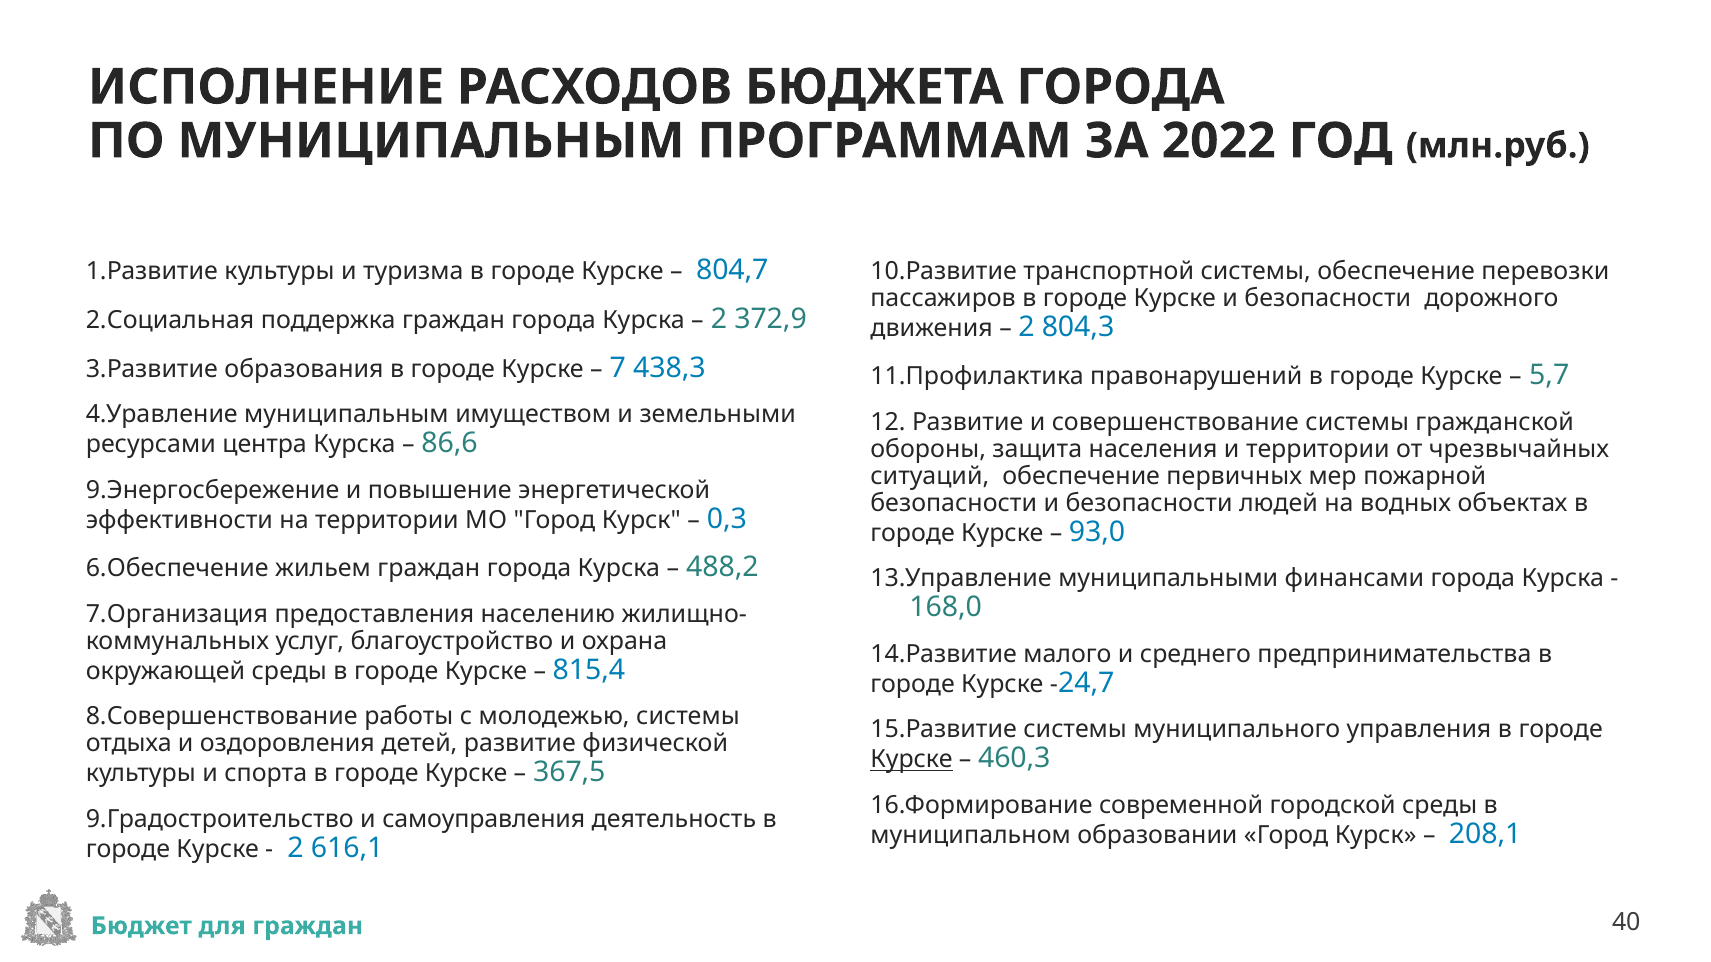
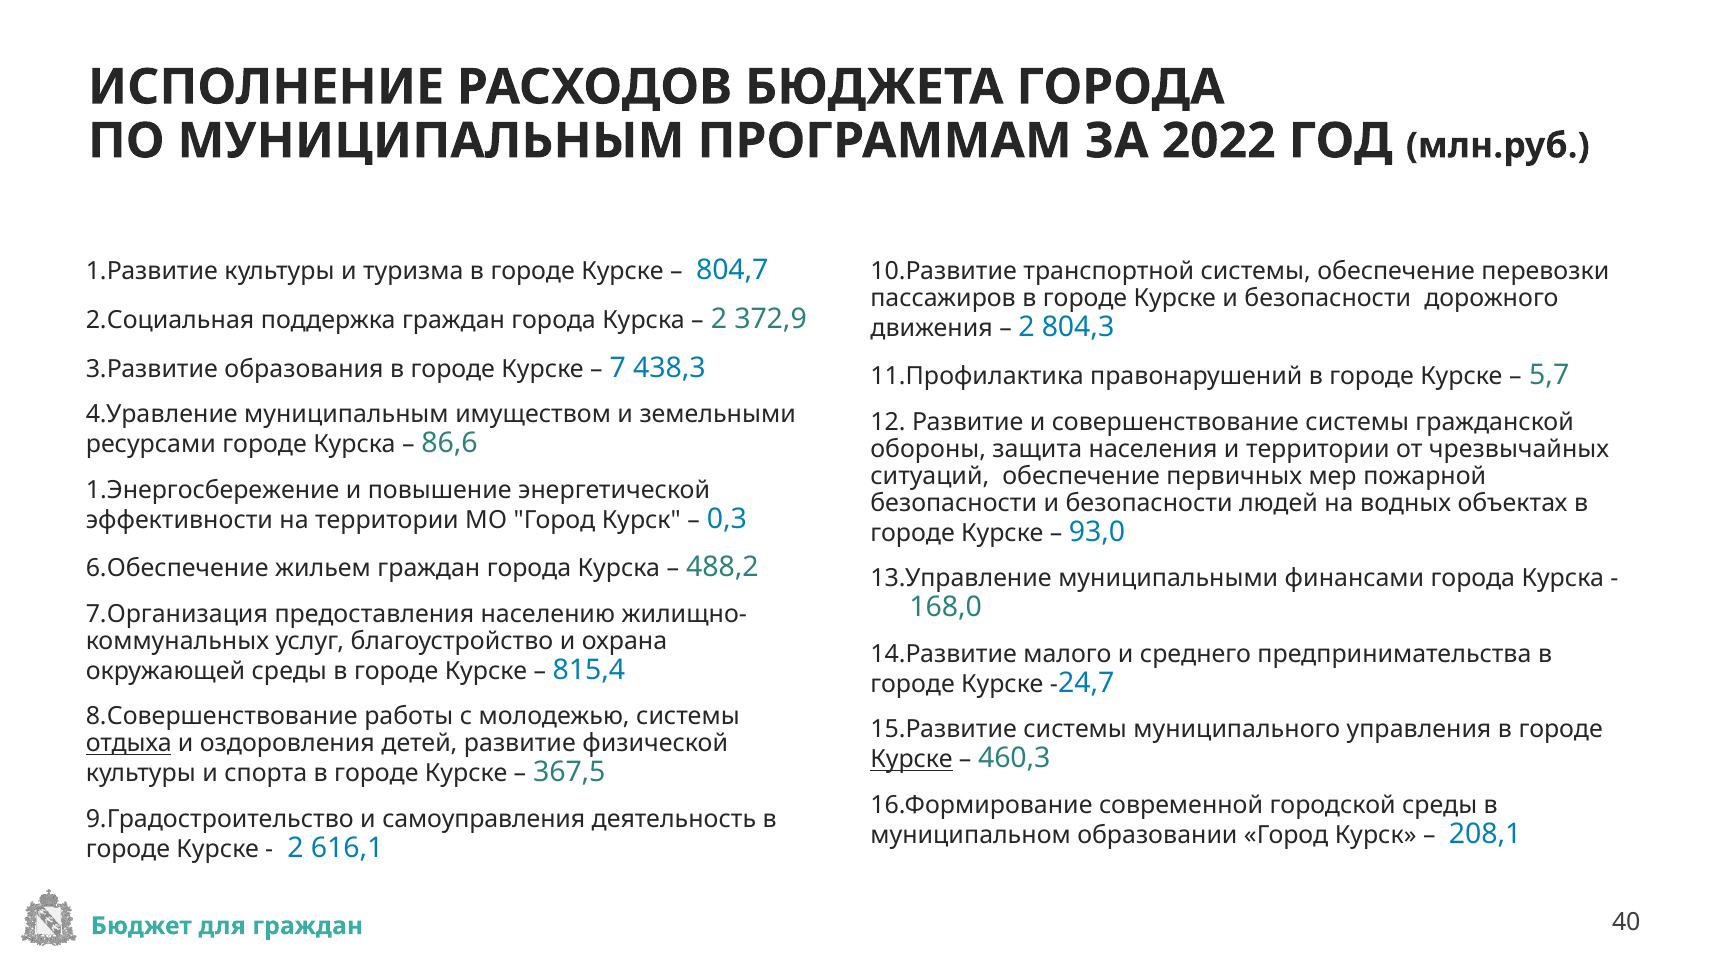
ресурсами центра: центра -> городе (265, 445)
9.Энергосбережение: 9.Энергосбережение -> 1.Энергосбережение (213, 490)
отдыха underline: none -> present (129, 744)
